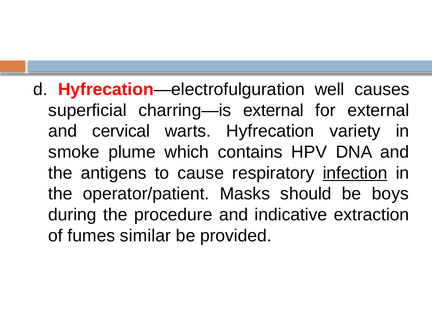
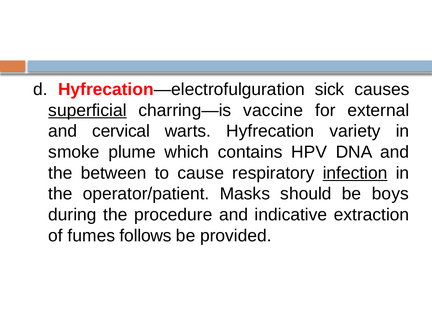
well: well -> sick (330, 89)
superficial underline: none -> present (87, 110)
charring—is external: external -> vaccine (273, 110)
antigens: antigens -> between (114, 173)
similar: similar -> follows (146, 236)
